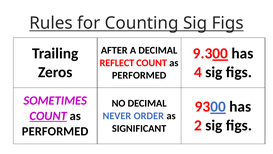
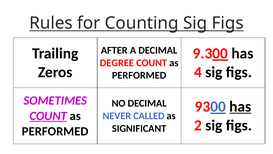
REFLECT: REFLECT -> DEGREE (117, 63)
has underline: none -> present (240, 106)
ORDER: ORDER -> CALLED (149, 116)
